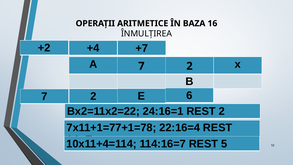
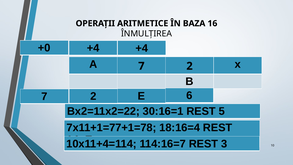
+2: +2 -> +0 (44, 48)
+7: +7 -> +4 (142, 48)
24:16=1: 24:16=1 -> 30:16=1 (163, 111)
REST 2: 2 -> 5 (222, 111)
22:16=4: 22:16=4 -> 18:16=4 (180, 127)
5: 5 -> 3 (224, 144)
